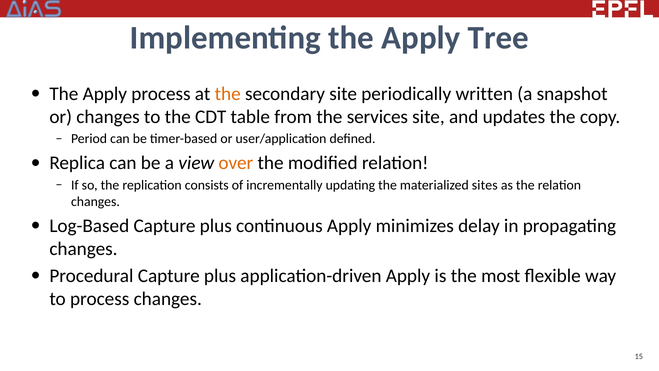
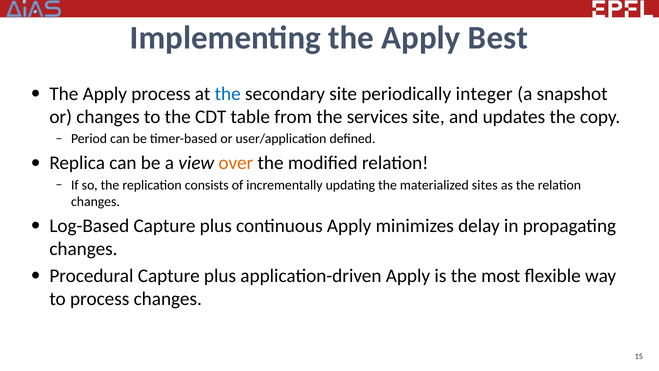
Tree: Tree -> Best (498, 38)
the colour: orange -> blue (228, 94)
written: written -> integer (484, 94)
